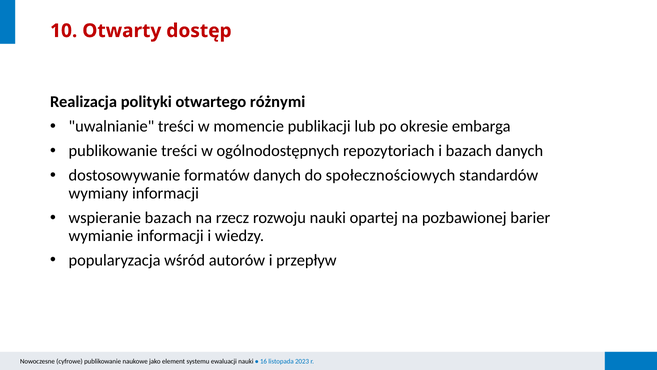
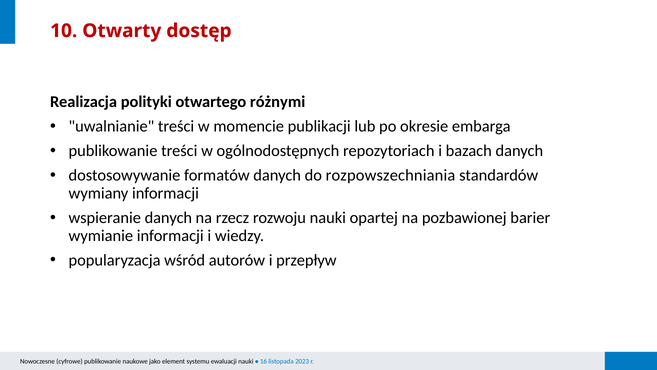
społecznościowych: społecznościowych -> rozpowszechniania (390, 175)
wspieranie bazach: bazach -> danych (168, 218)
